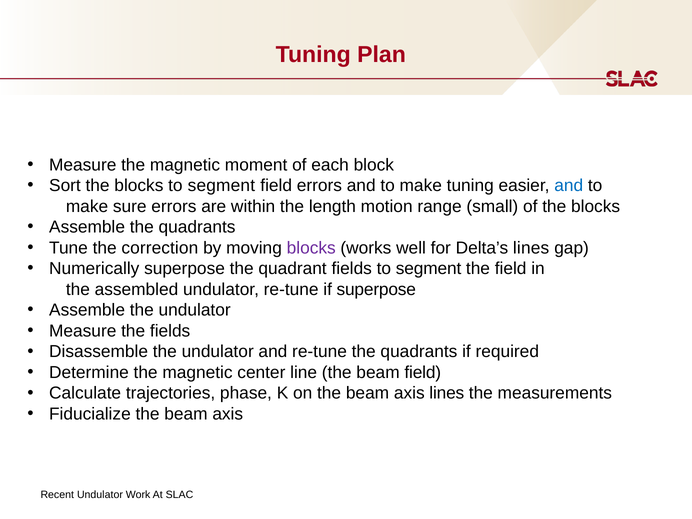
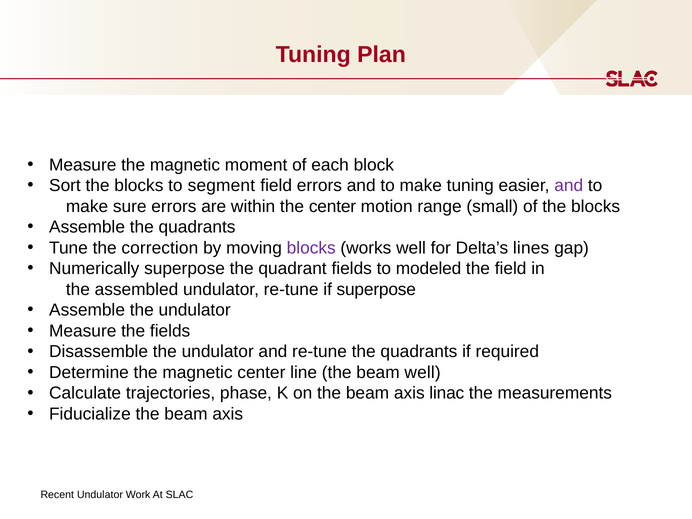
and colour: blue -> purple (569, 186)
the length: length -> center (333, 206)
fields to segment: segment -> modeled (429, 269)
beam field: field -> well (423, 372)
axis lines: lines -> linac (447, 393)
